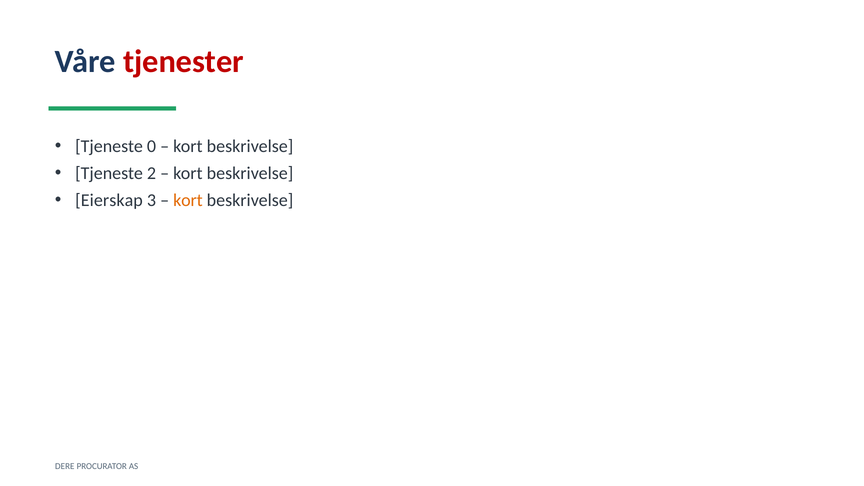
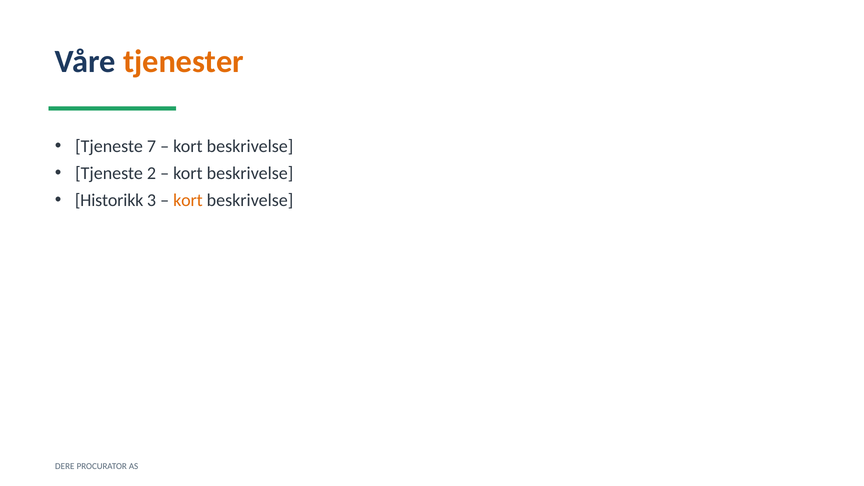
tjenester colour: red -> orange (183, 62)
0: 0 -> 7 (151, 146)
Eierskap: Eierskap -> Historikk (109, 200)
